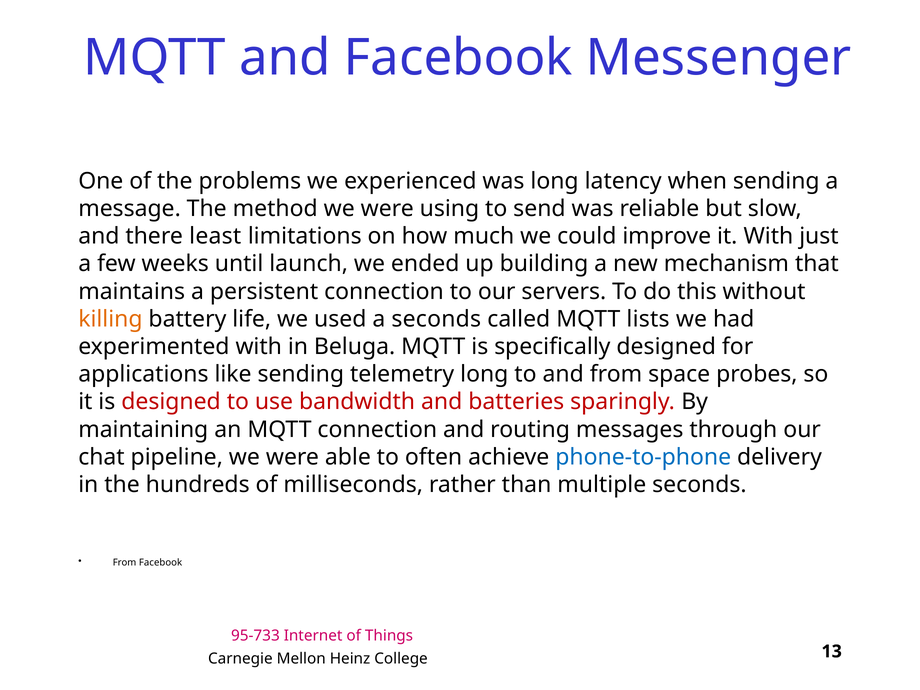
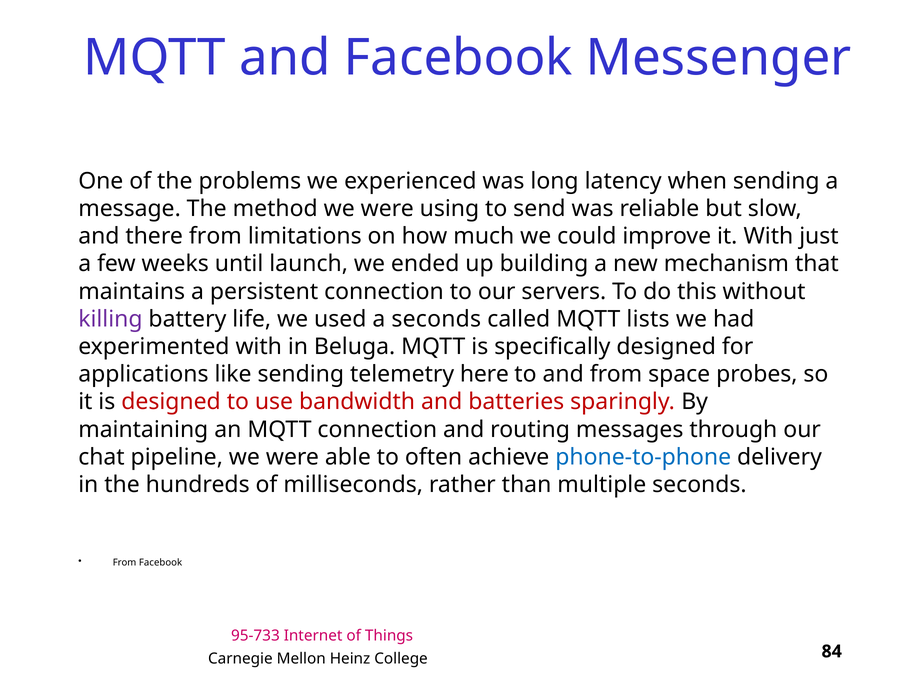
there least: least -> from (215, 236)
killing colour: orange -> purple (110, 319)
telemetry long: long -> here (484, 374)
13: 13 -> 84 (832, 651)
